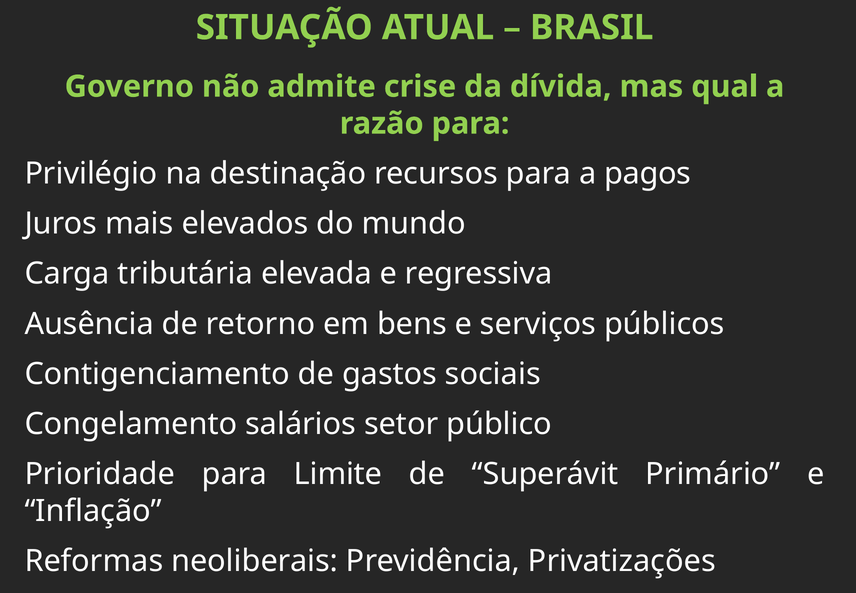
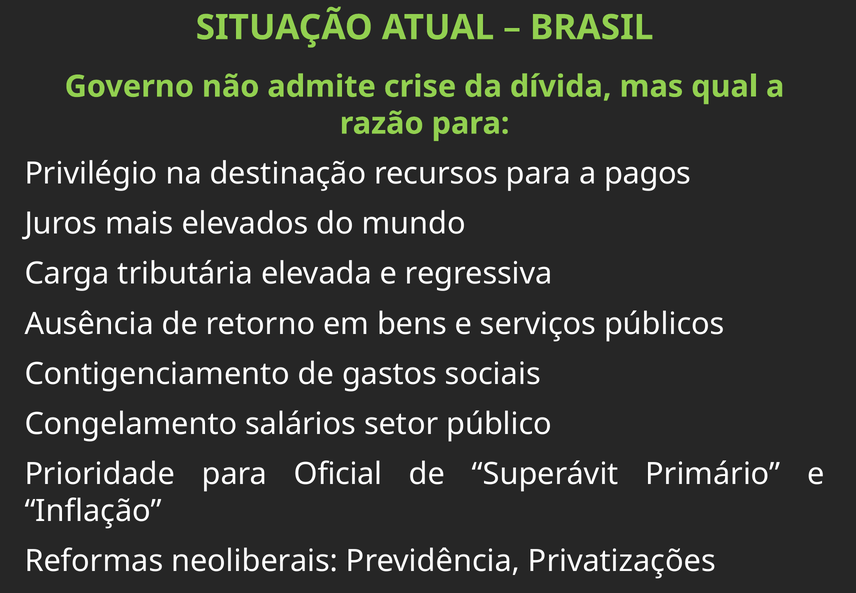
Limite: Limite -> Oficial (338, 474)
